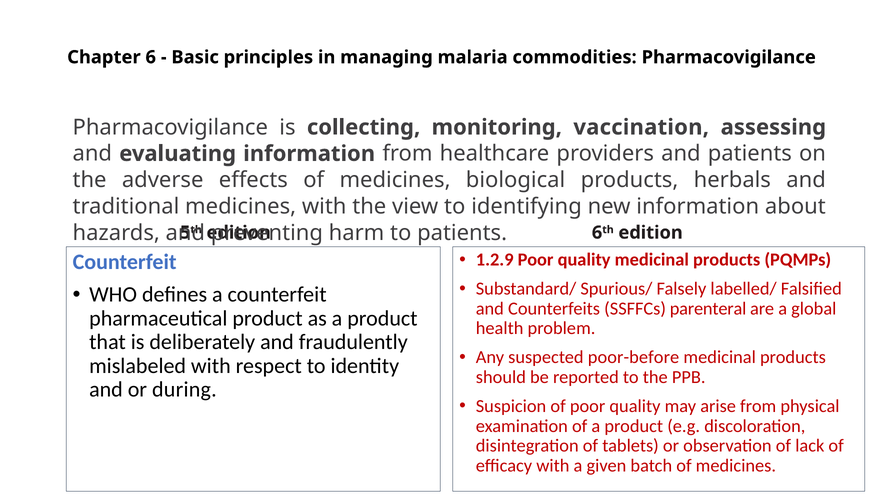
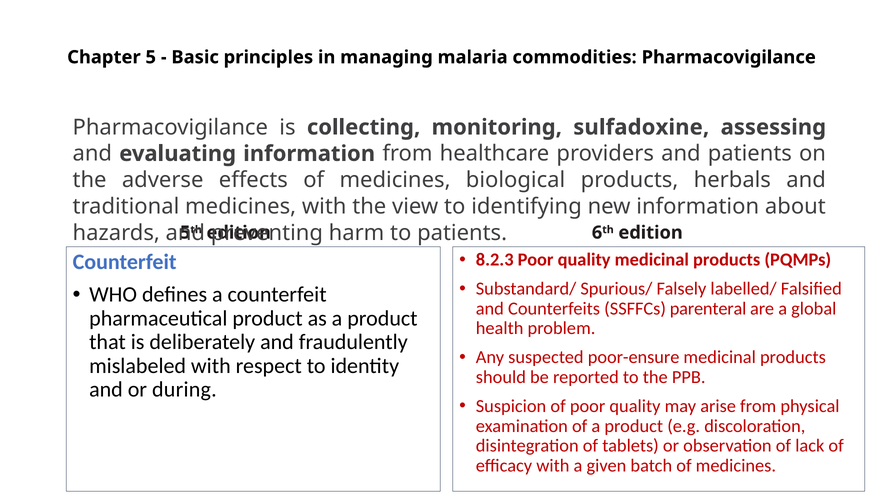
6: 6 -> 5 (151, 57)
vaccination: vaccination -> sulfadoxine (641, 127)
1.2.9: 1.2.9 -> 8.2.3 (495, 260)
poor-before: poor-before -> poor-ensure (634, 358)
